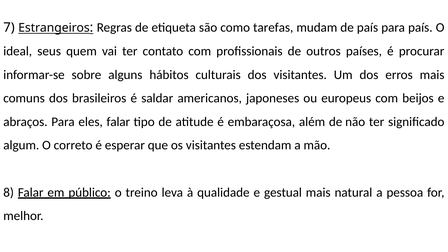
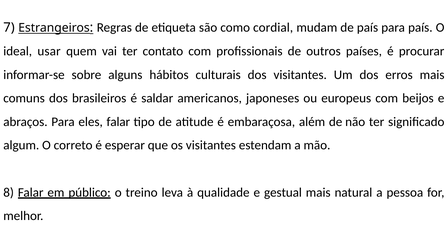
tarefas: tarefas -> cordial (273, 28)
seus: seus -> usar (49, 51)
